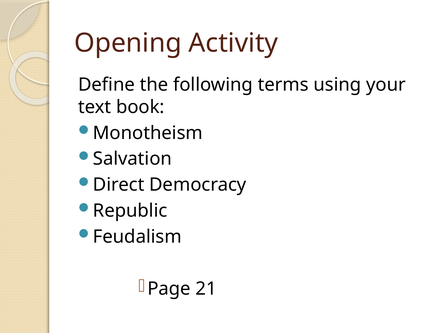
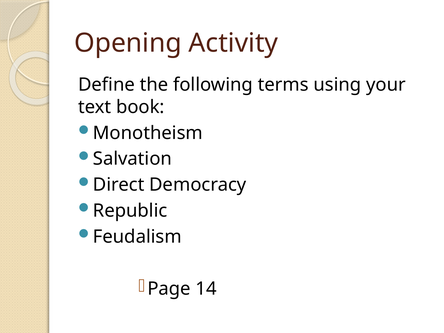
21: 21 -> 14 (206, 289)
